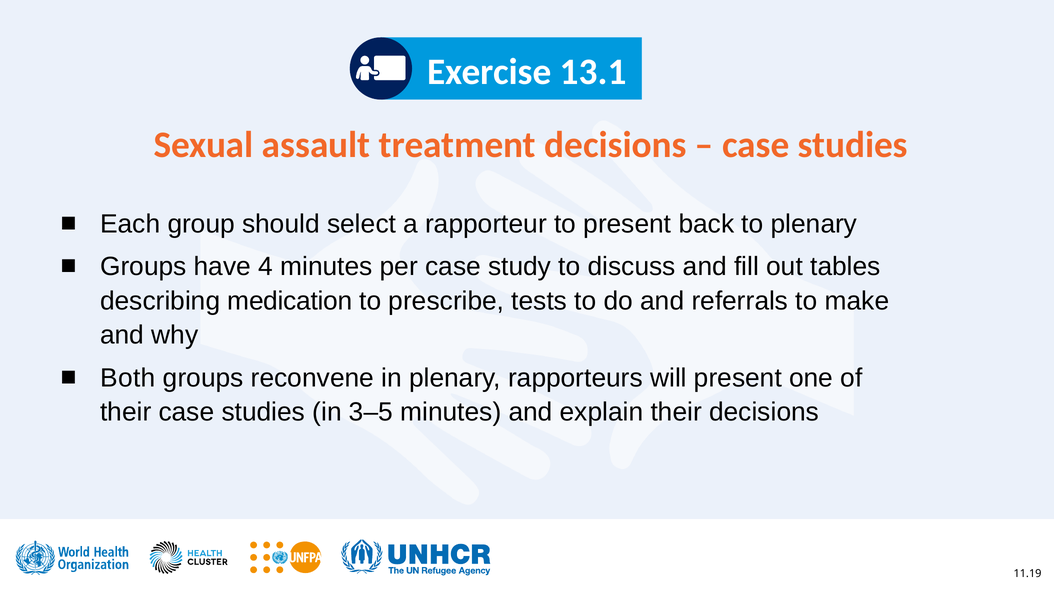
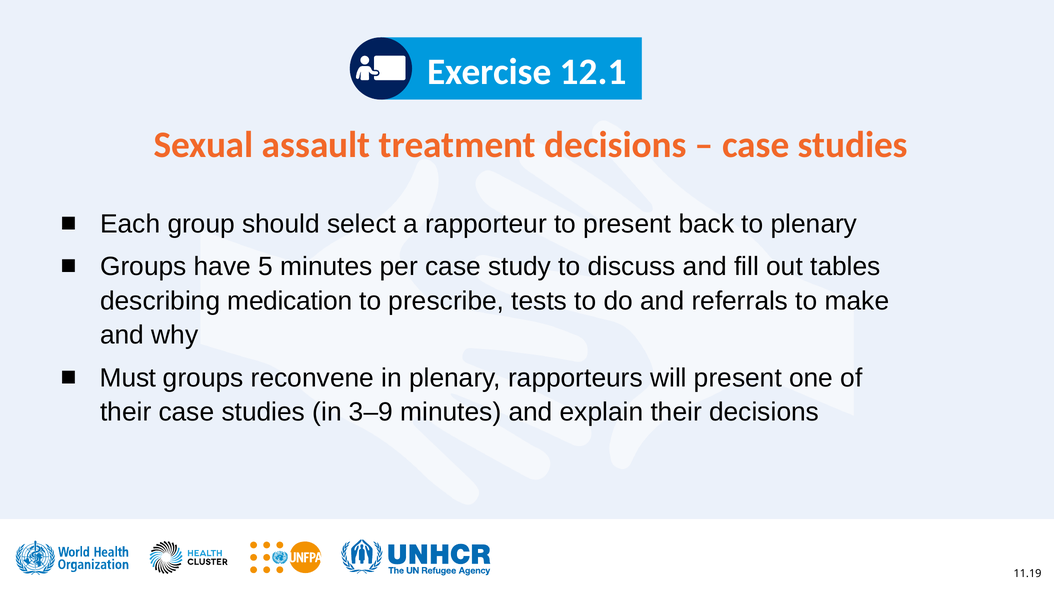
13.1: 13.1 -> 12.1 (593, 72)
4: 4 -> 5 (266, 267)
Both: Both -> Must (128, 378)
3–5: 3–5 -> 3–9 (371, 412)
